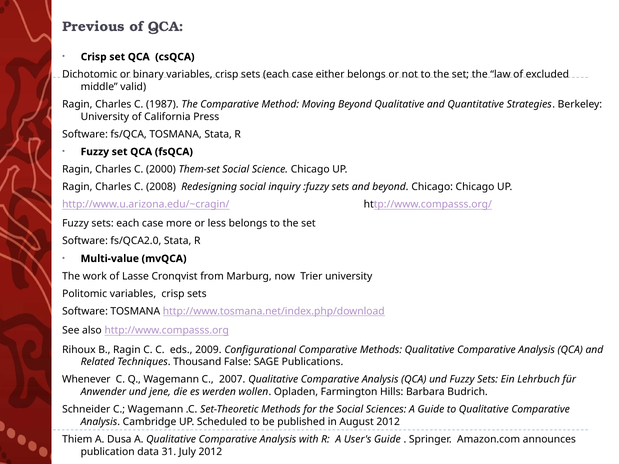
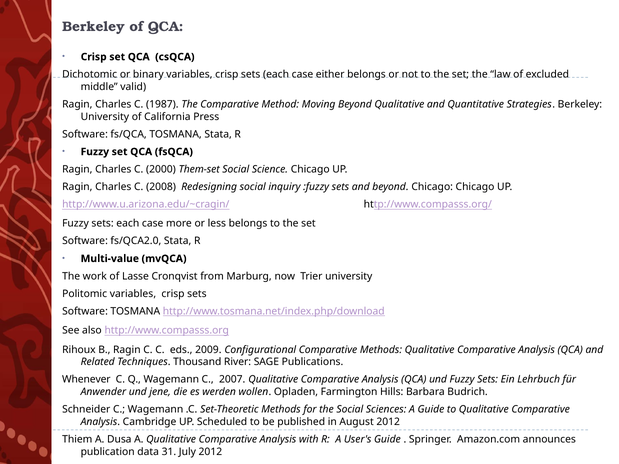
Previous: Previous -> Berkeley (93, 27)
False: False -> River (238, 362)
